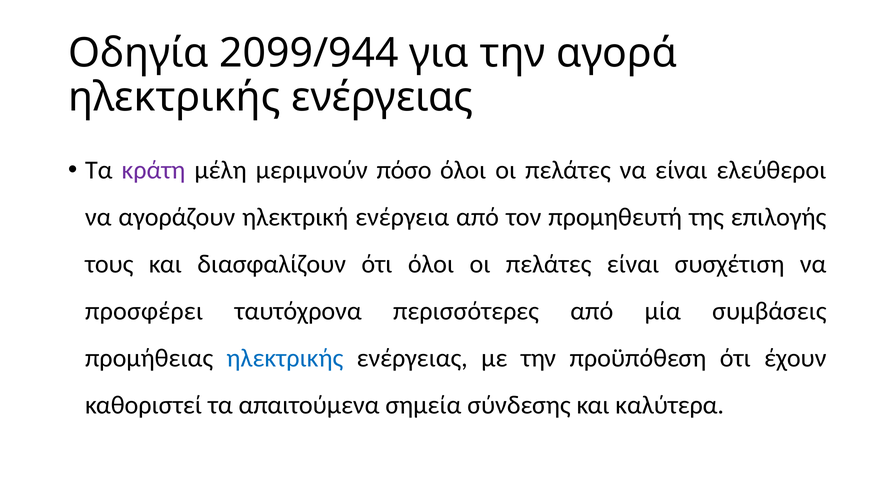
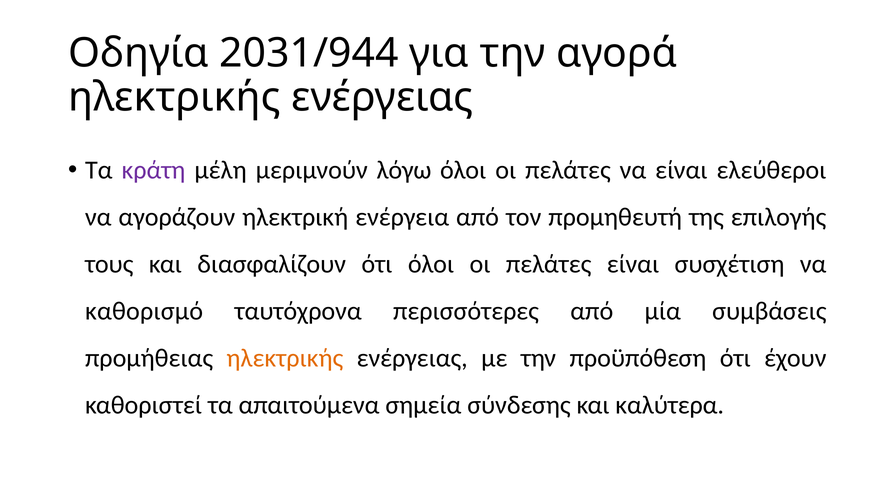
2099/944: 2099/944 -> 2031/944 (309, 53)
πόσο: πόσο -> λόγω (404, 171)
προσφέρει: προσφέρει -> καθορισμό (144, 312)
ηλεκτρικής colour: blue -> orange (285, 359)
